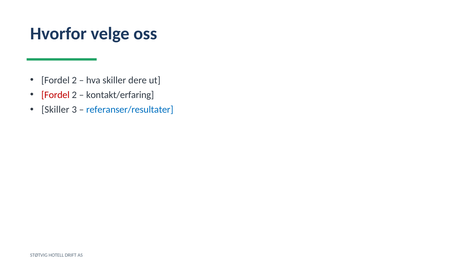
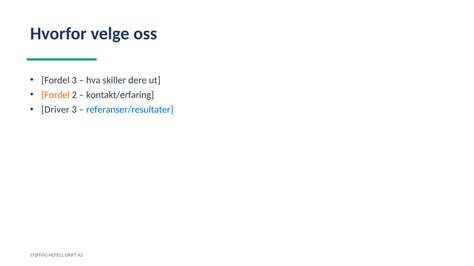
2: 2 -> 3 (74, 80)
Fordel colour: red -> orange (55, 95)
Skiller: Skiller -> Driver (55, 110)
